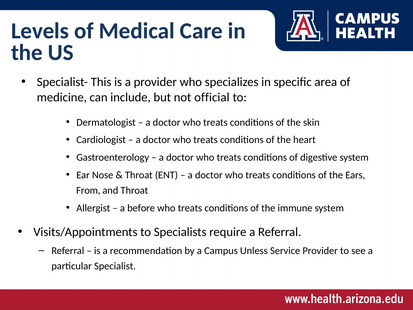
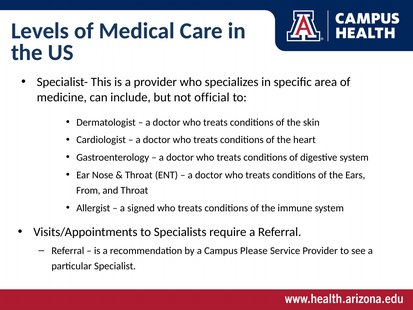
before: before -> signed (141, 208)
Unless: Unless -> Please (254, 251)
